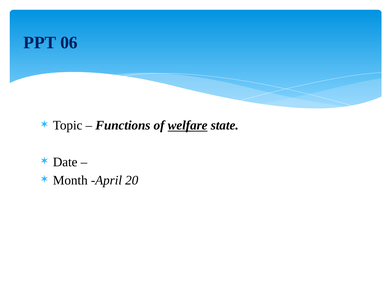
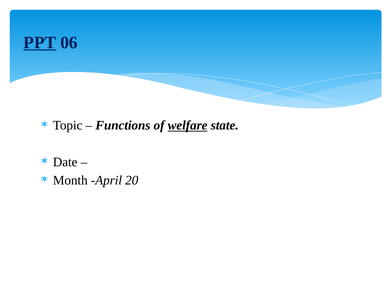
PPT underline: none -> present (40, 42)
